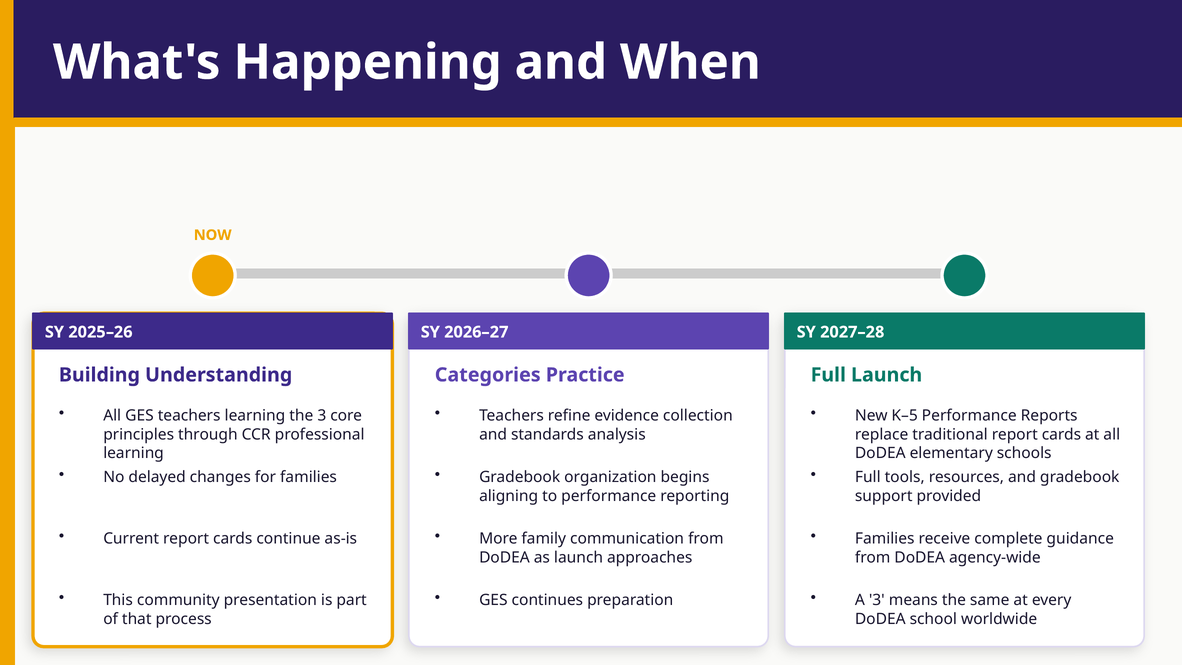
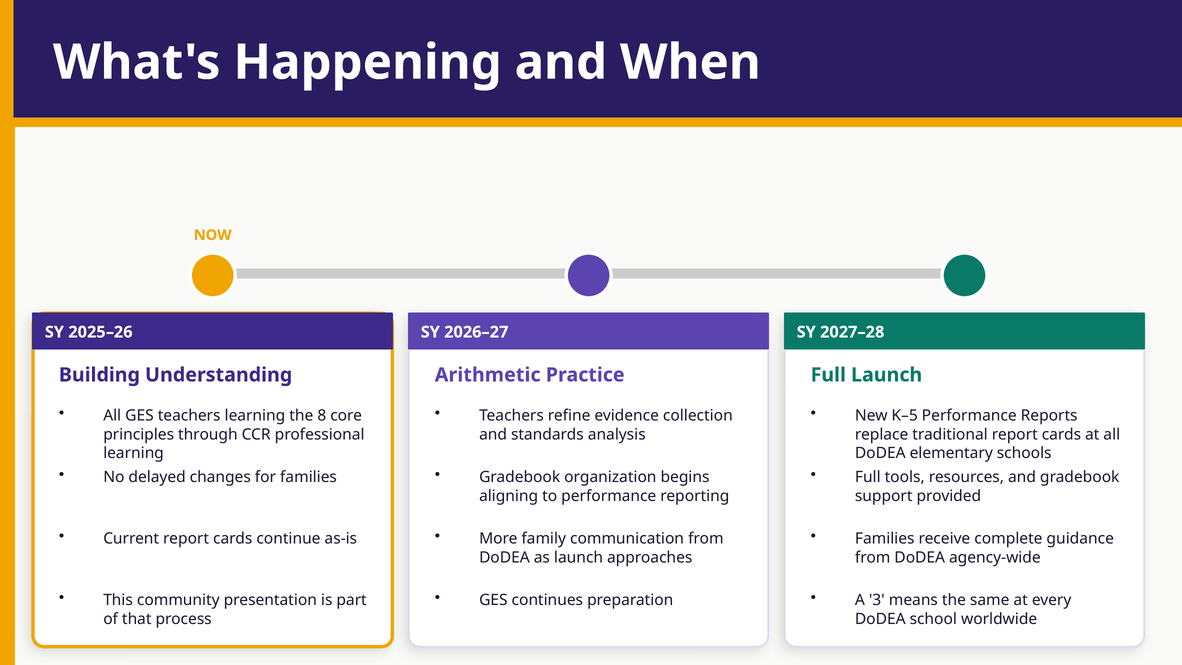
Categories: Categories -> Arithmetic (488, 375)
the 3: 3 -> 8 (322, 416)
